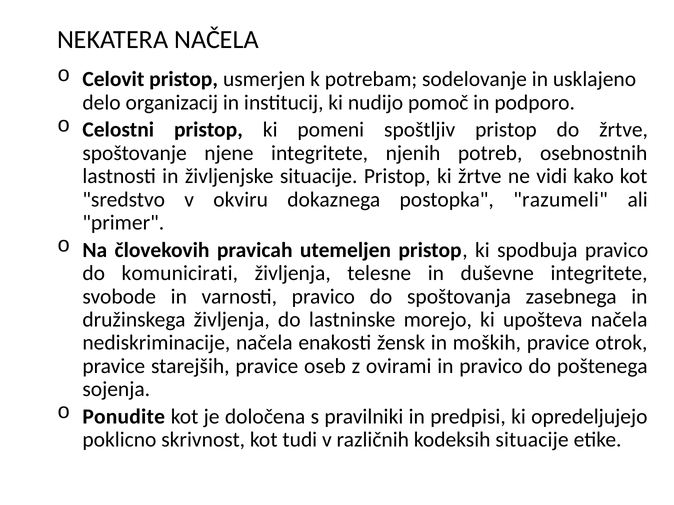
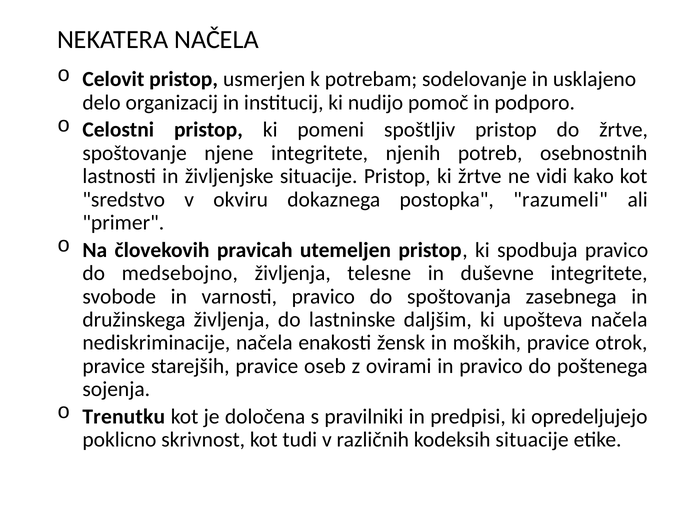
komunicirati: komunicirati -> medsebojno (180, 273)
morejo: morejo -> daljšim (438, 320)
Ponudite: Ponudite -> Trenutku (124, 417)
